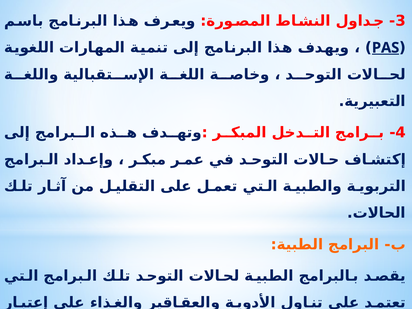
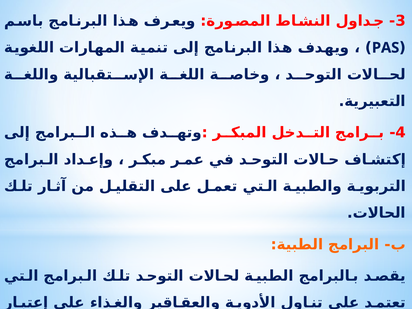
PAS underline: present -> none (386, 48)
